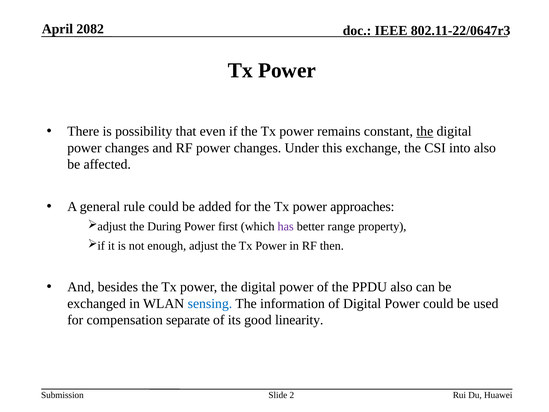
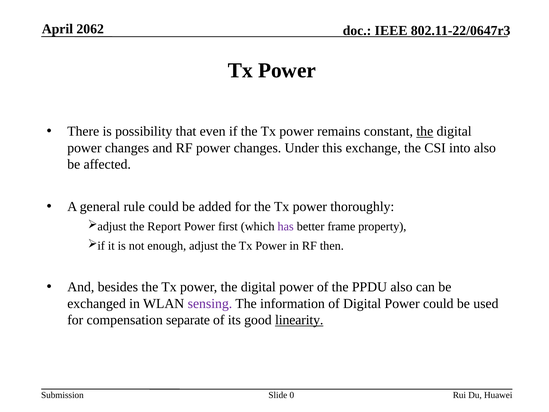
2082: 2082 -> 2062 (90, 29)
approaches: approaches -> thoroughly (362, 206)
During: During -> Report (164, 226)
range: range -> frame (341, 226)
sensing colour: blue -> purple (210, 303)
linearity underline: none -> present (299, 320)
2: 2 -> 0 (292, 395)
